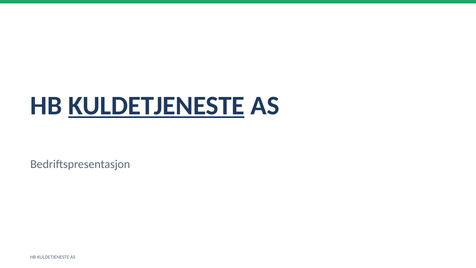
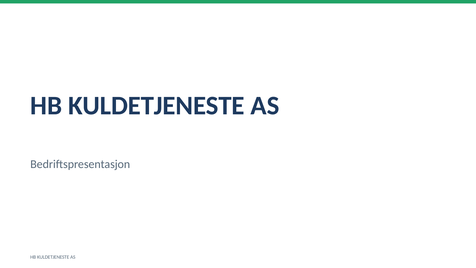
KULDETJENESTE underline: present -> none (156, 106)
